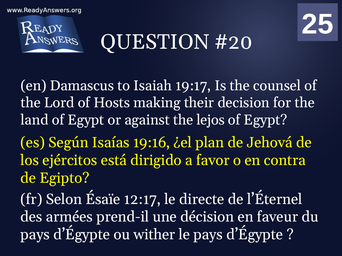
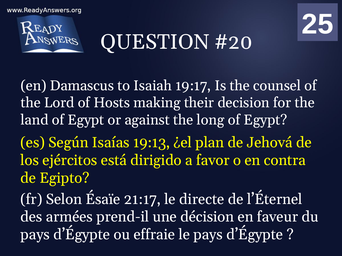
lejos: lejos -> long (211, 120)
19:16: 19:16 -> 19:13 (152, 143)
12:17: 12:17 -> 21:17 (142, 200)
wither: wither -> effraie (154, 235)
